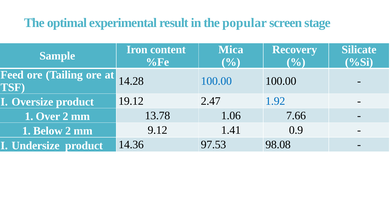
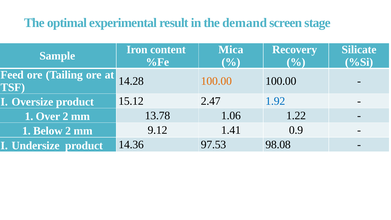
popular: popular -> demand (245, 23)
100.00 colour: blue -> orange (216, 81)
19.12: 19.12 -> 15.12 (131, 101)
7.66: 7.66 -> 1.22 (296, 115)
